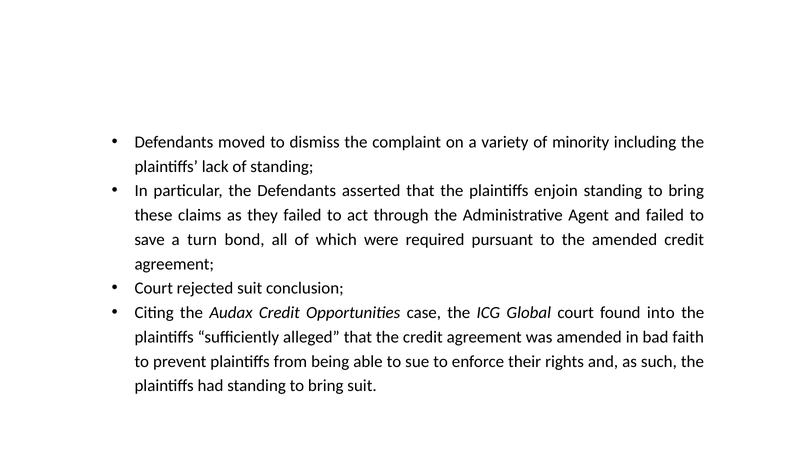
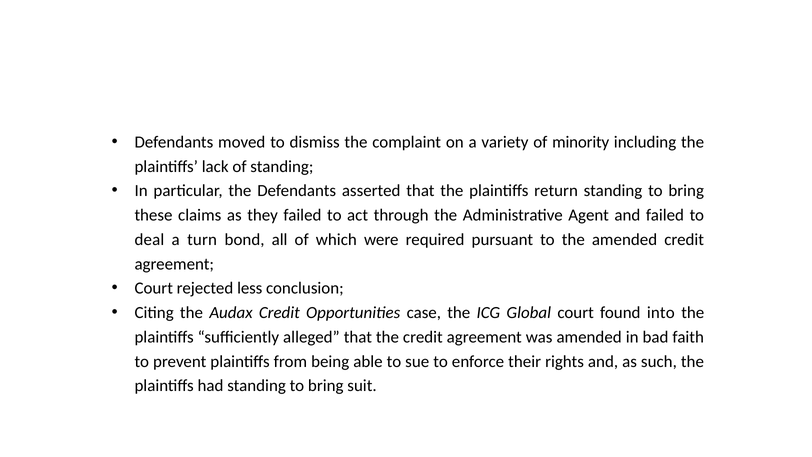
enjoin: enjoin -> return (556, 191)
save: save -> deal (149, 239)
rejected suit: suit -> less (250, 288)
